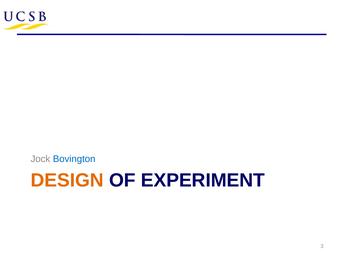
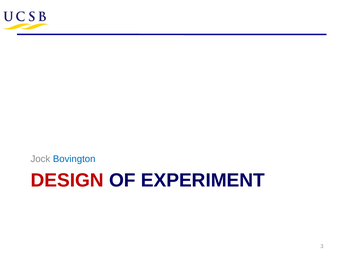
DESIGN colour: orange -> red (67, 180)
